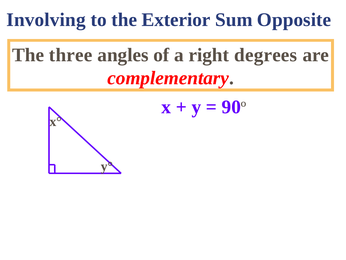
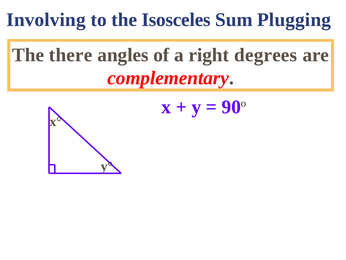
Exterior: Exterior -> Isosceles (176, 20)
Opposite: Opposite -> Plugging (294, 20)
three: three -> there (71, 55)
